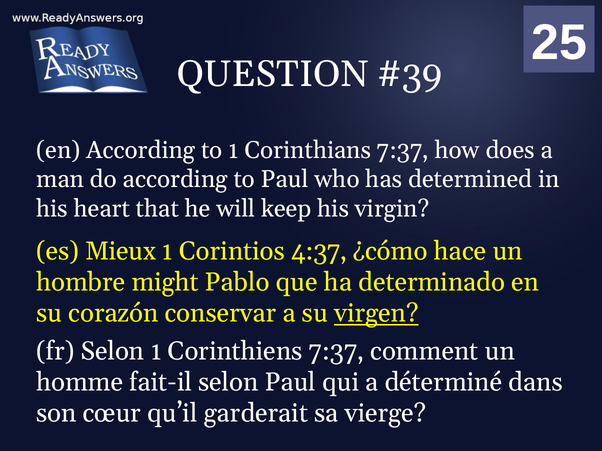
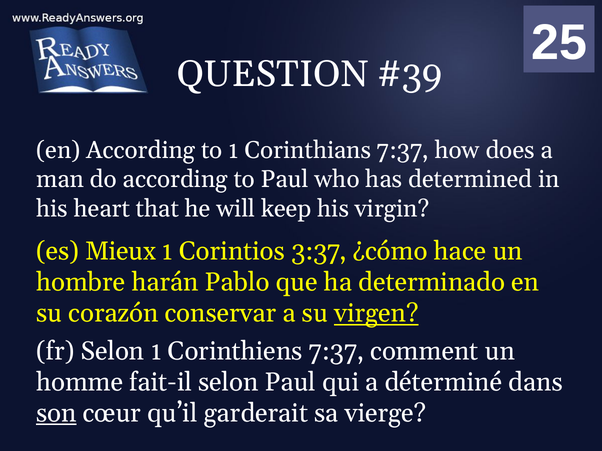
4:37: 4:37 -> 3:37 (319, 252)
might: might -> harán (165, 283)
son underline: none -> present (56, 414)
